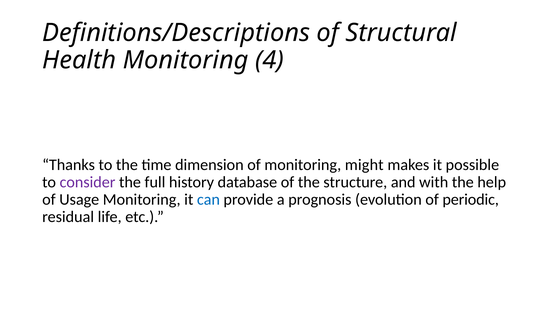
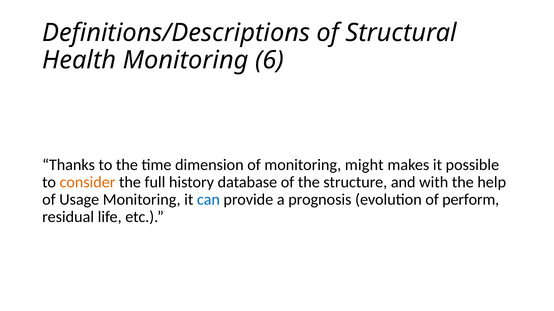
4: 4 -> 6 (269, 60)
consider colour: purple -> orange (88, 183)
periodic: periodic -> perform (471, 200)
